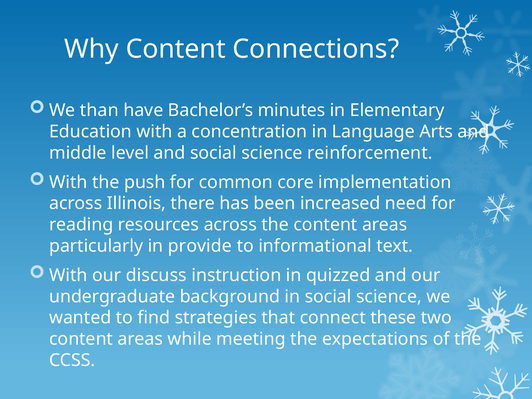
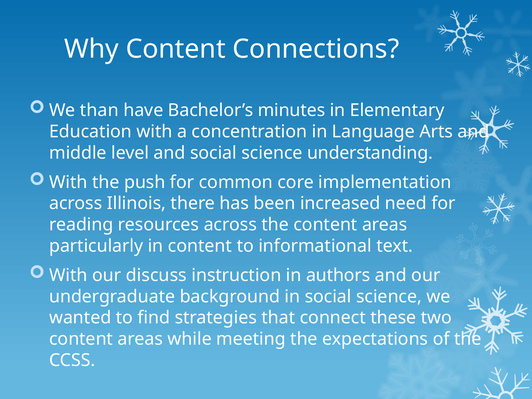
reinforcement: reinforcement -> understanding (370, 153)
in provide: provide -> content (200, 246)
quizzed: quizzed -> authors (338, 275)
